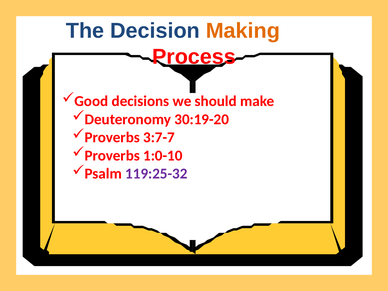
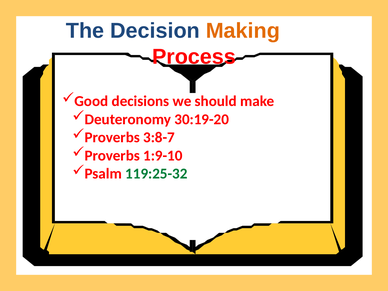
3:7-7: 3:7-7 -> 3:8-7 (159, 137)
1:0-10: 1:0-10 -> 1:9-10 (163, 156)
119:25-32 colour: purple -> green (156, 174)
